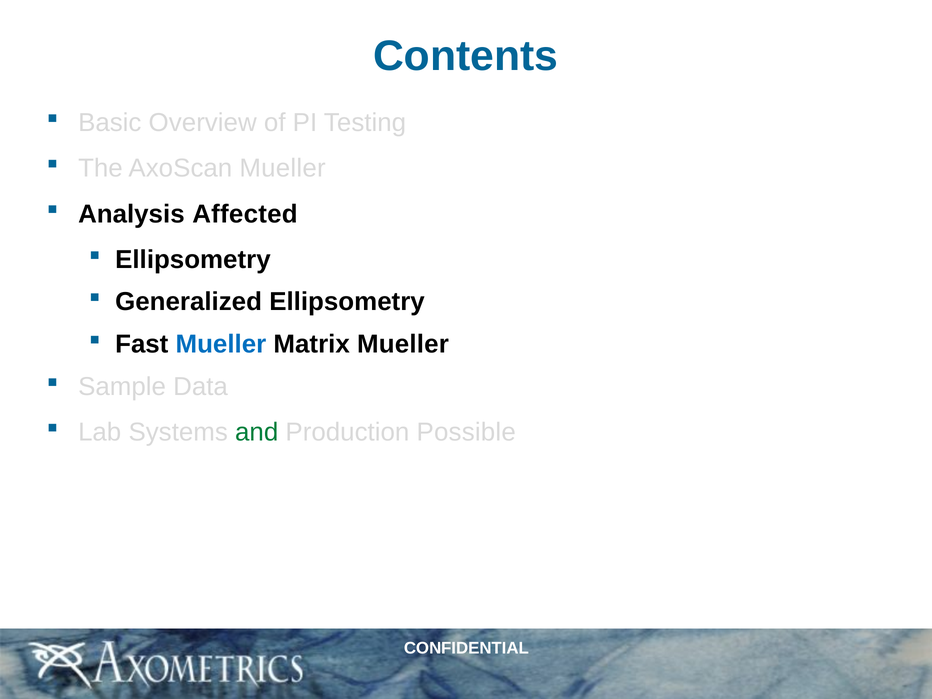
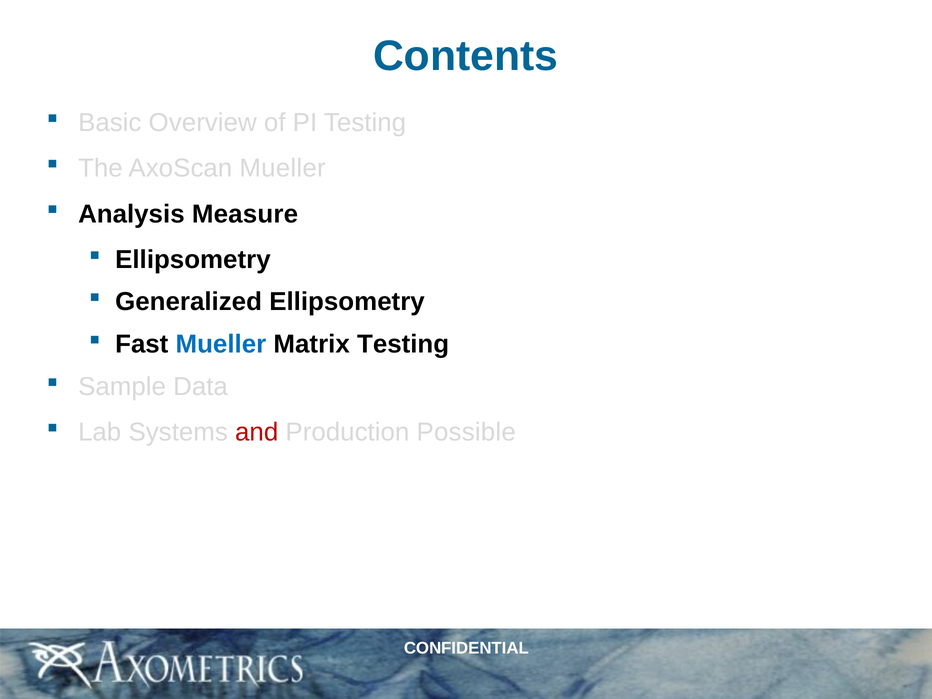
Affected: Affected -> Measure (245, 214)
Matrix Mueller: Mueller -> Testing (403, 344)
and colour: green -> red (257, 432)
